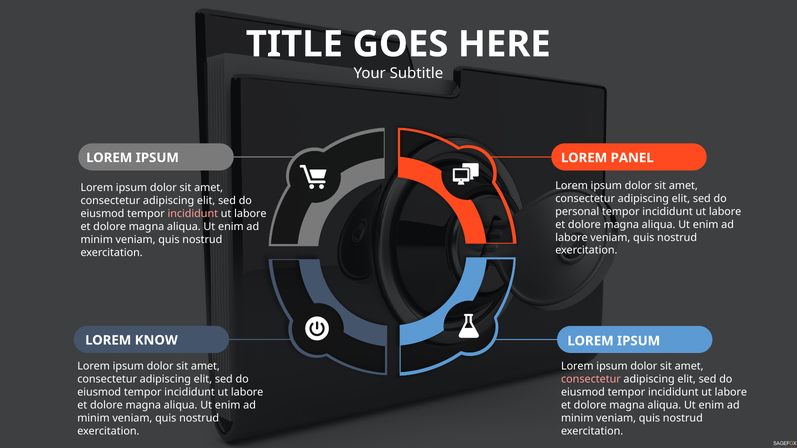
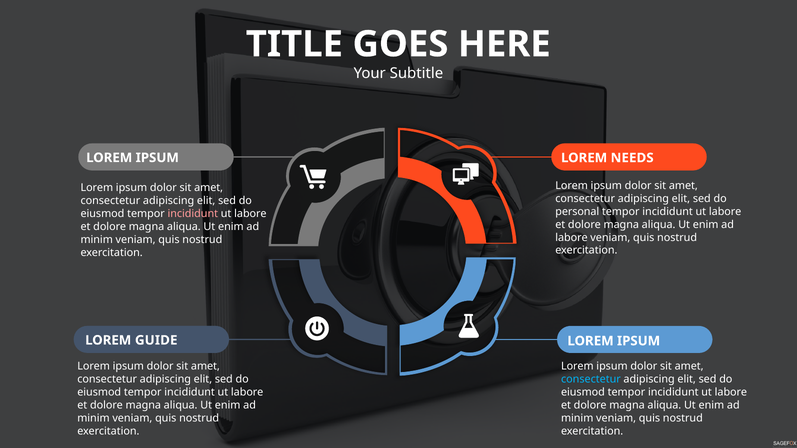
PANEL: PANEL -> NEEDS (632, 158)
KNOW: KNOW -> GUIDE (156, 340)
consectetur colour: pink -> light blue (591, 380)
